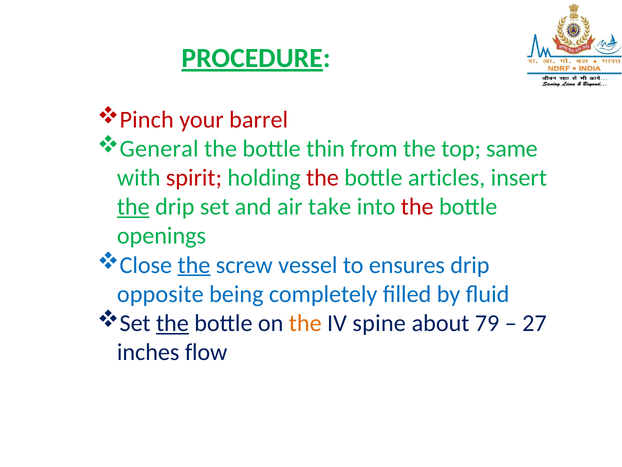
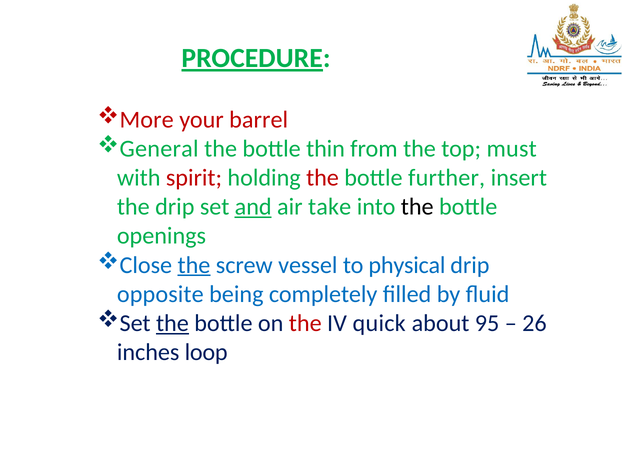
Pinch: Pinch -> More (147, 120)
same: same -> must (512, 149)
articles: articles -> further (447, 178)
the underline: present -> none (133, 207)
and underline: none -> present (253, 207)
the colour: red -> black (417, 207)
ensures: ensures -> physical (407, 265)
the colour: orange -> red (305, 323)
spine: spine -> quick (379, 323)
79: 79 -> 95 (487, 323)
27: 27 -> 26 (534, 323)
flow: flow -> loop (206, 352)
